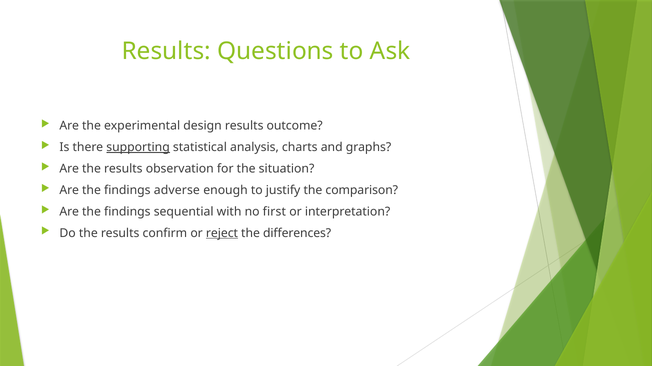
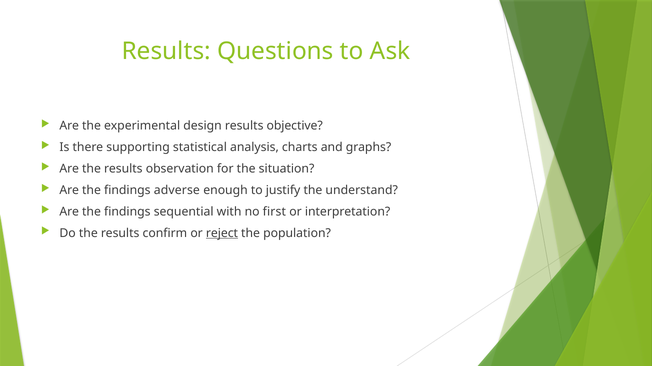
outcome: outcome -> objective (295, 126)
supporting underline: present -> none (138, 148)
comparison: comparison -> understand (362, 191)
differences: differences -> population (297, 234)
